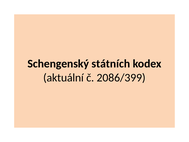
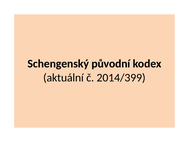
státních: státních -> původní (111, 64)
2086/399: 2086/399 -> 2014/399 (121, 78)
